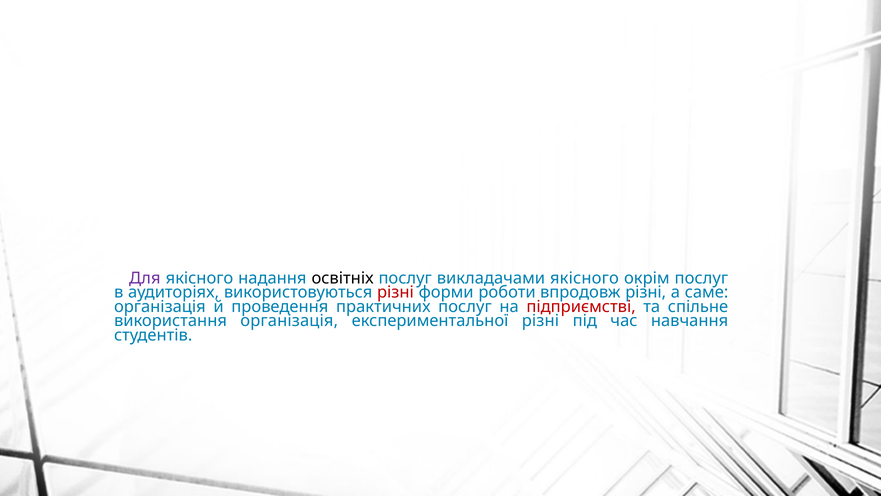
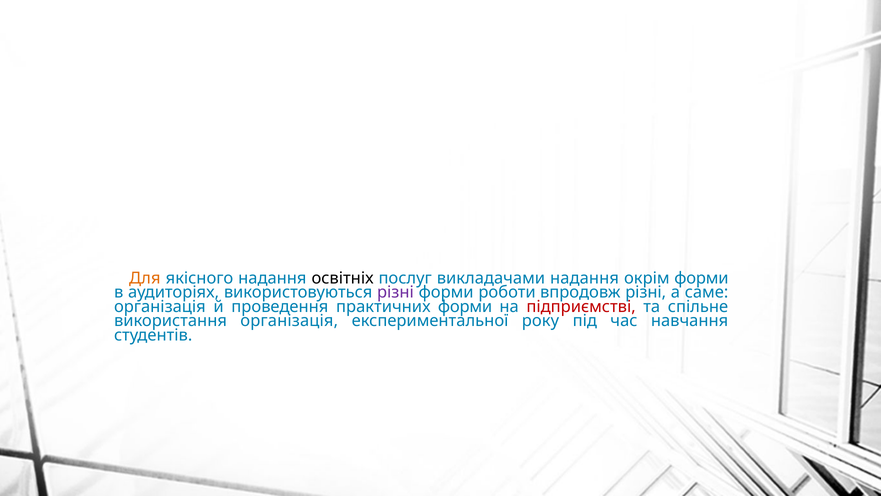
Для colour: purple -> orange (145, 278)
викладачами якісного: якісного -> надання (585, 278)
окрім послуг: послуг -> форми (701, 278)
різні colour: red -> purple (395, 292)
практичних послуг: послуг -> форми (465, 306)
експериментальної різні: різні -> року (540, 321)
